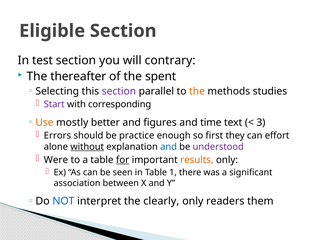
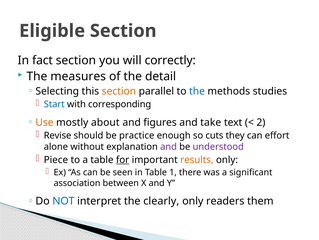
test: test -> fact (42, 60)
contrary: contrary -> correctly (170, 60)
thereafter: thereafter -> measures (78, 76)
spent: spent -> detail (161, 76)
section colour: purple -> orange (119, 91)
the colour: orange -> blue (197, 91)
Start colour: purple -> blue (54, 104)
better: better -> about (105, 122)
time: time -> take (211, 122)
3: 3 -> 2 (261, 122)
Errors: Errors -> Revise (58, 135)
first: first -> cuts (214, 135)
without underline: present -> none (87, 146)
and colour: blue -> purple (169, 146)
Were: Were -> Piece (56, 159)
